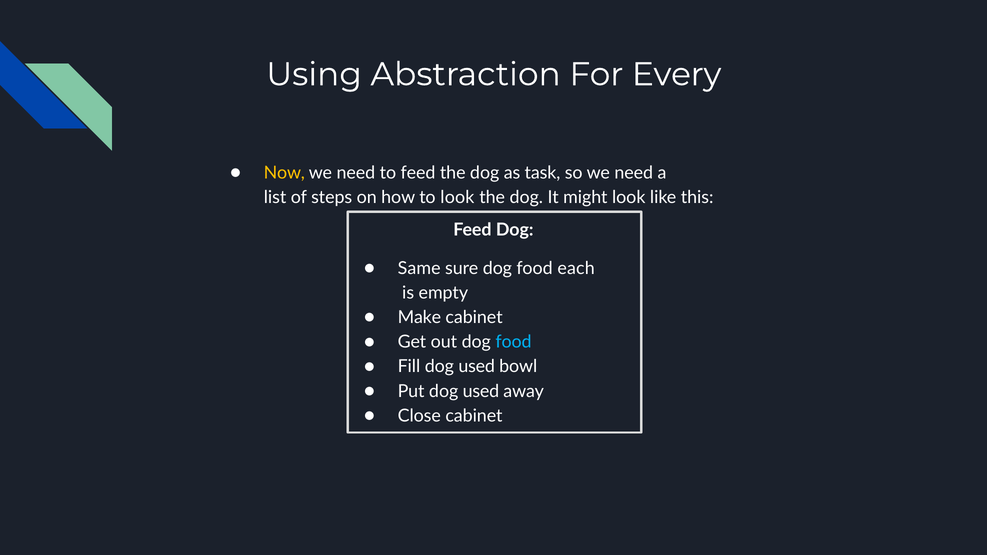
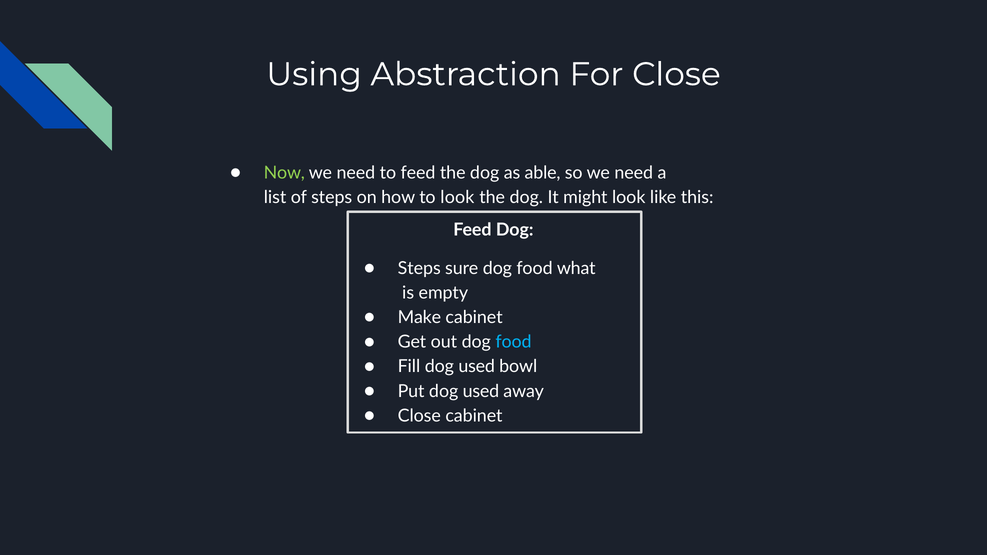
For Every: Every -> Close (676, 74)
Now colour: yellow -> light green (284, 173)
task: task -> able (543, 173)
Same: Same -> Steps (419, 268)
each: each -> what (576, 268)
